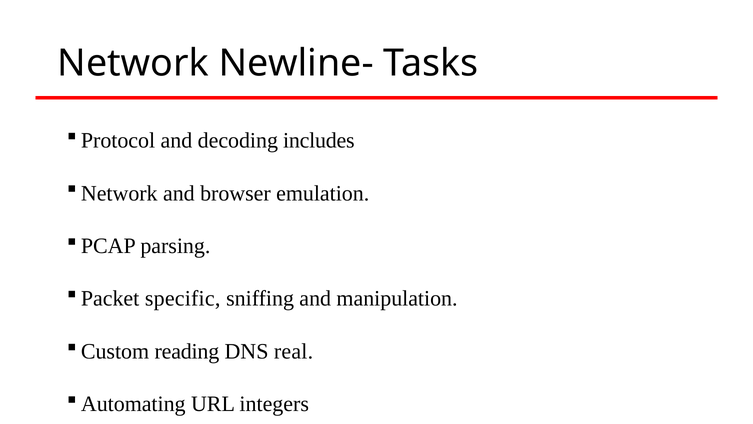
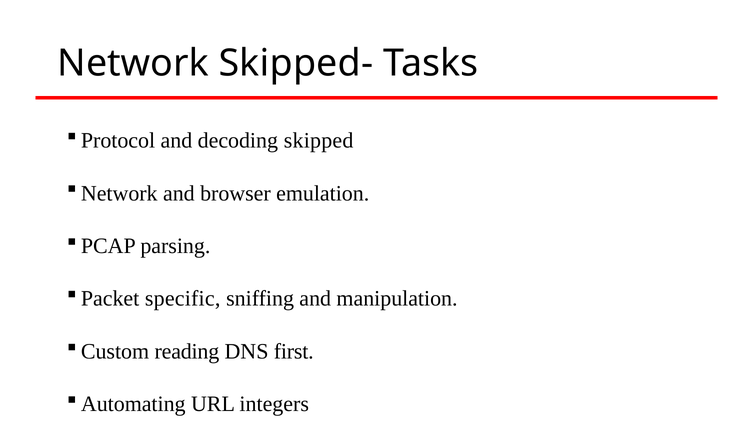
Newline-: Newline- -> Skipped- (296, 63)
includes: includes -> skipped (319, 140)
real: real -> first (294, 351)
